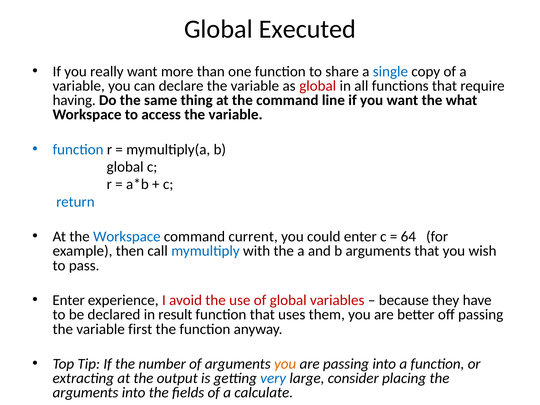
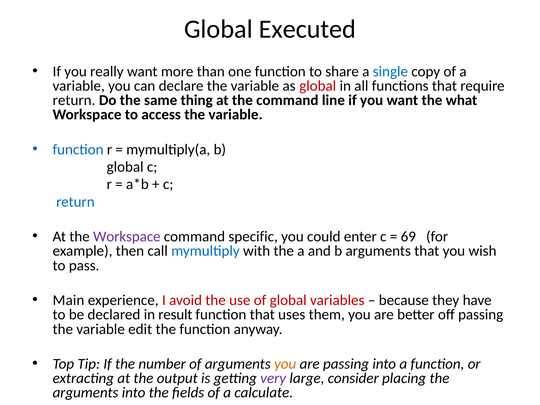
having: having -> return (74, 100)
Workspace colour: blue -> purple (127, 237)
current: current -> specific (253, 237)
64: 64 -> 69 (408, 237)
Enter: Enter -> Main (68, 300)
first: first -> edit (140, 329)
very colour: blue -> purple (273, 378)
